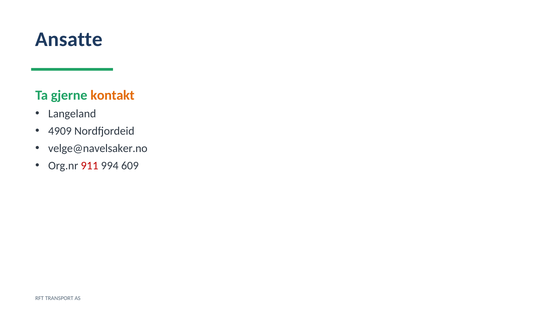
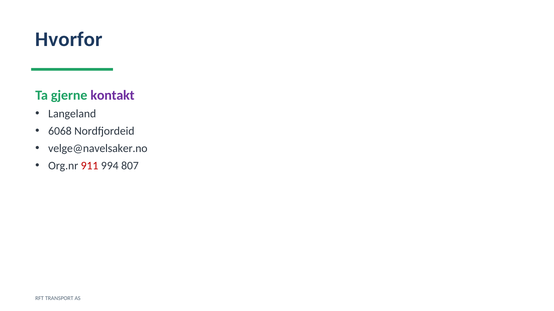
Ansatte: Ansatte -> Hvorfor (69, 40)
kontakt colour: orange -> purple (112, 95)
4909: 4909 -> 6068 (60, 131)
609: 609 -> 807 (130, 166)
